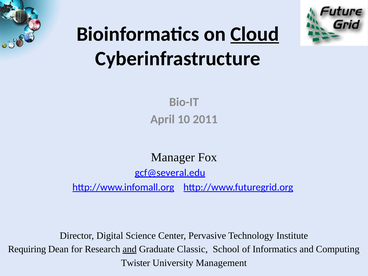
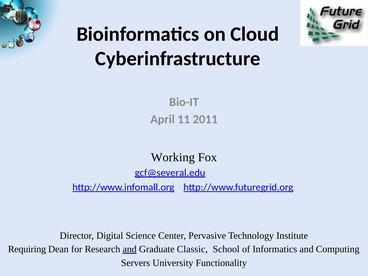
Cloud underline: present -> none (255, 34)
10: 10 -> 11 (184, 119)
Manager: Manager -> Working (173, 157)
Twister: Twister -> Servers (136, 263)
Management: Management -> Functionality (221, 263)
